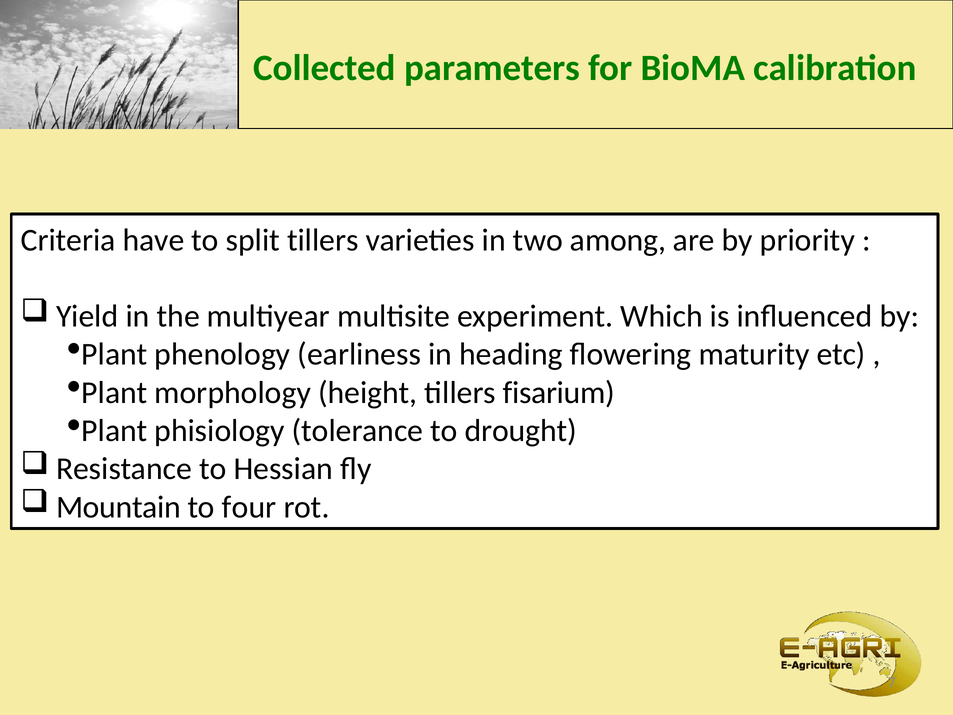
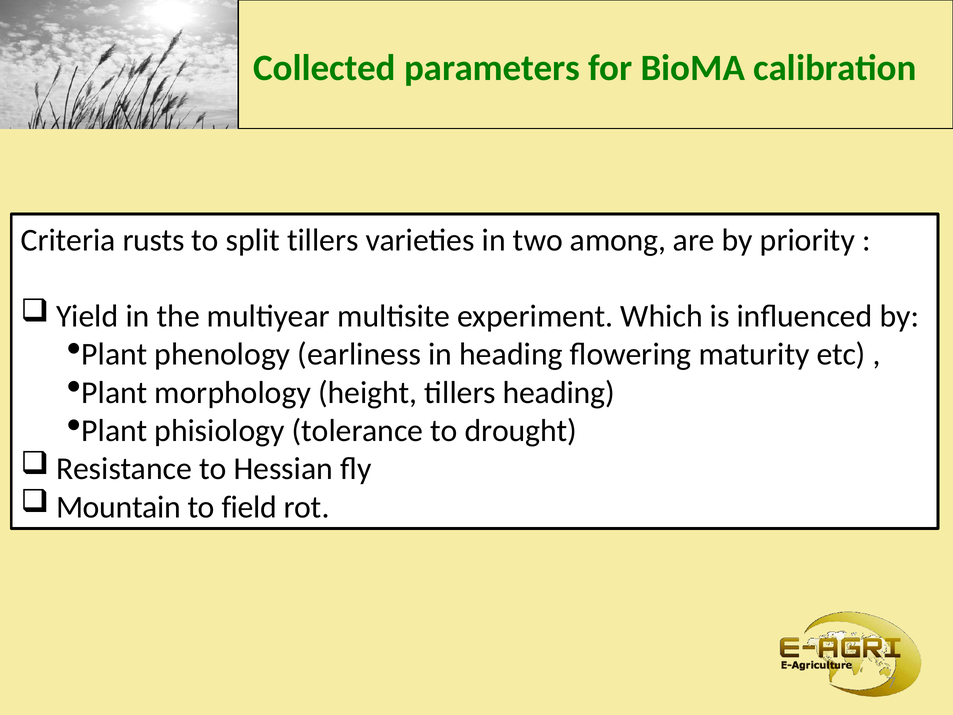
have: have -> rusts (154, 240)
tillers fisarium: fisarium -> heading (559, 392)
four: four -> field (249, 507)
